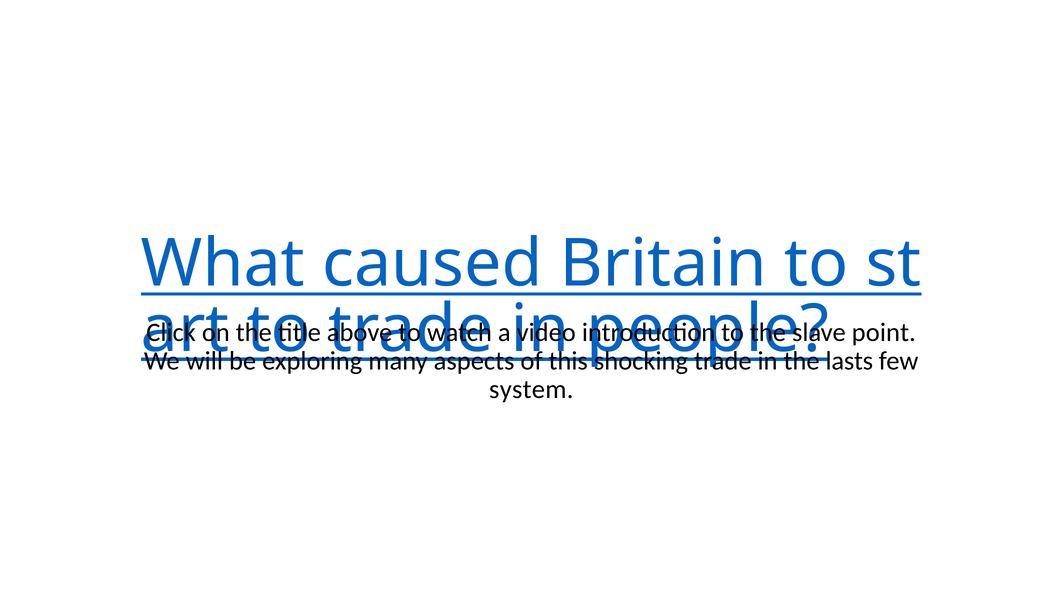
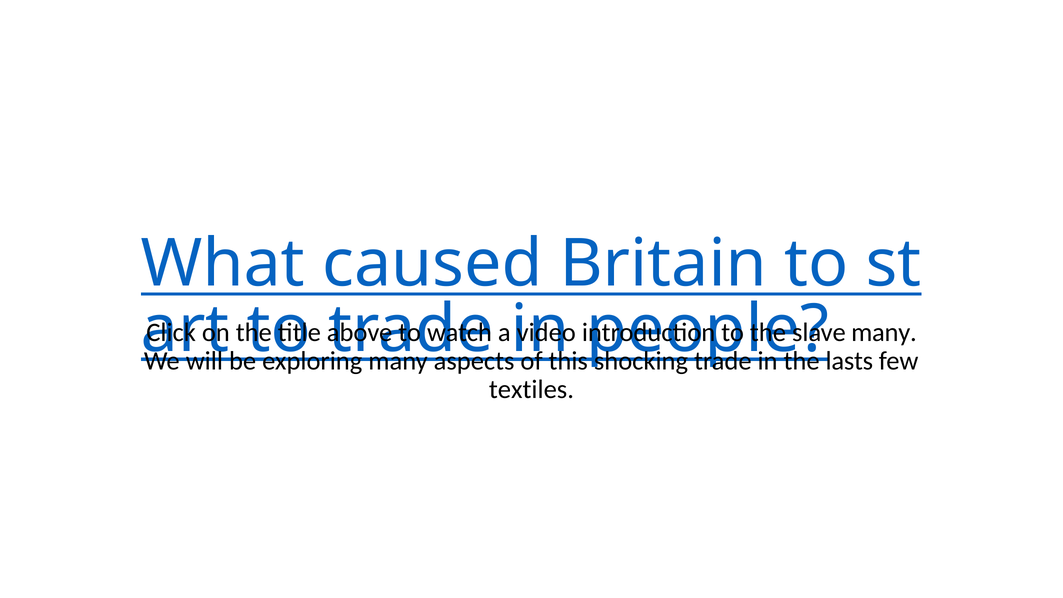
point: point -> many (884, 332)
system: system -> textiles (531, 390)
